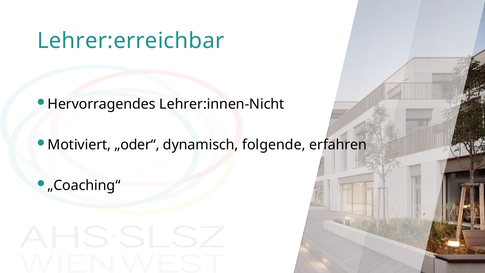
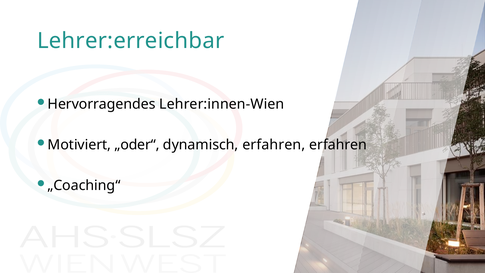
Lehrer:innen-Nicht: Lehrer:innen-Nicht -> Lehrer:innen-Wien (222, 104)
dynamisch folgende: folgende -> erfahren (274, 145)
